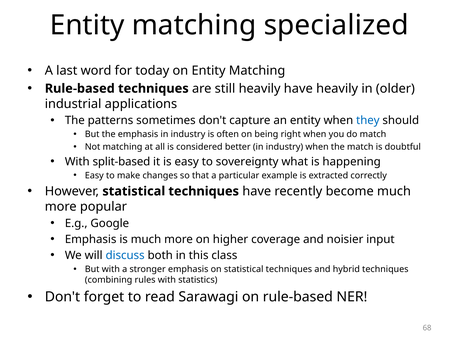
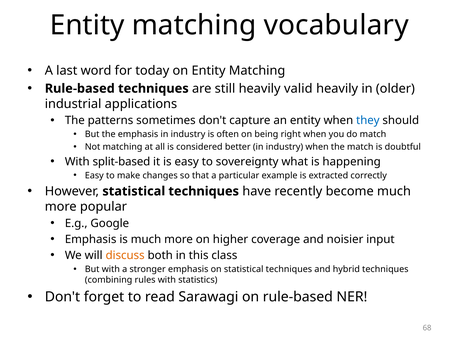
specialized: specialized -> vocabulary (336, 25)
heavily have: have -> valid (298, 89)
discuss colour: blue -> orange (125, 256)
